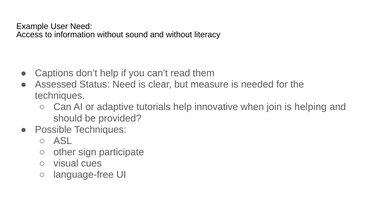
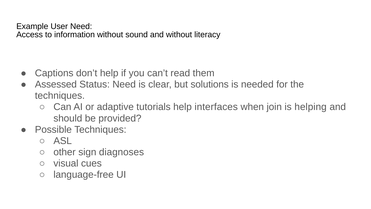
measure: measure -> solutions (210, 84)
innovative: innovative -> interfaces (216, 107)
participate: participate -> diagnoses (121, 152)
